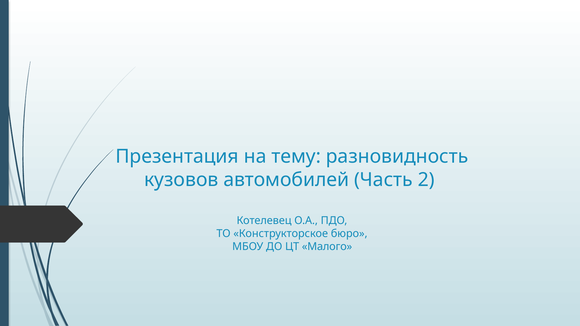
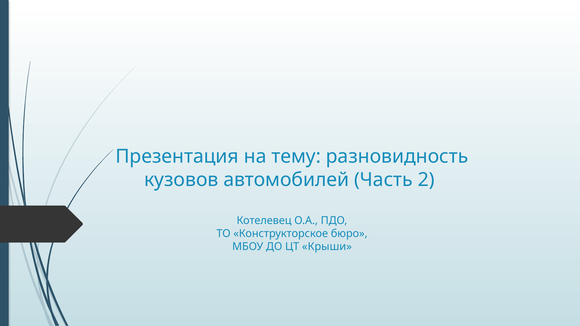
Малого: Малого -> Крыши (327, 247)
